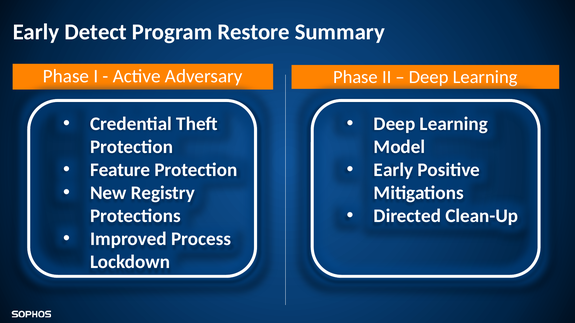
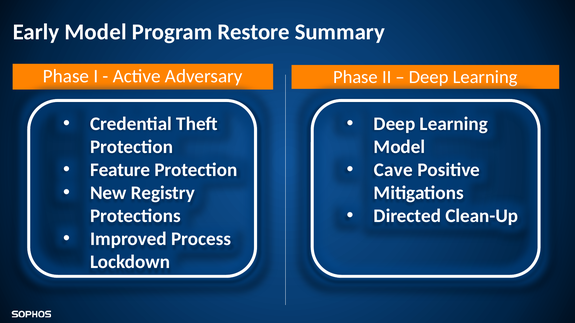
Early Detect: Detect -> Model (96, 32)
Early: Early -> Cave (393, 170)
